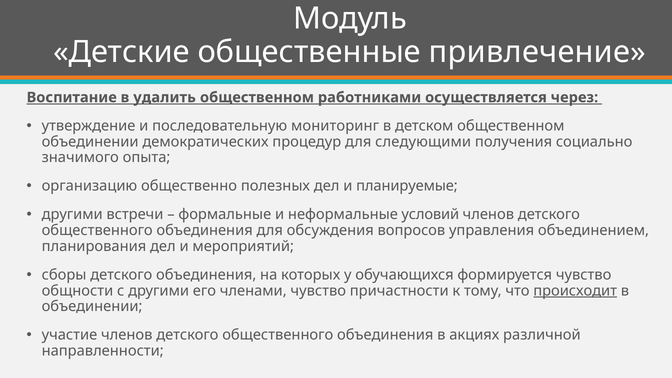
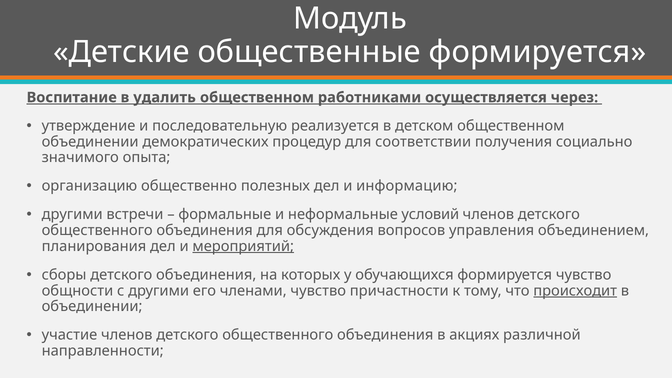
общественные привлечение: привлечение -> формируется (538, 52)
мониторинг: мониторинг -> реализуется (335, 126)
следующими: следующими -> соответствии (423, 142)
планируемые: планируемые -> информацию (407, 186)
мероприятий underline: none -> present (243, 246)
